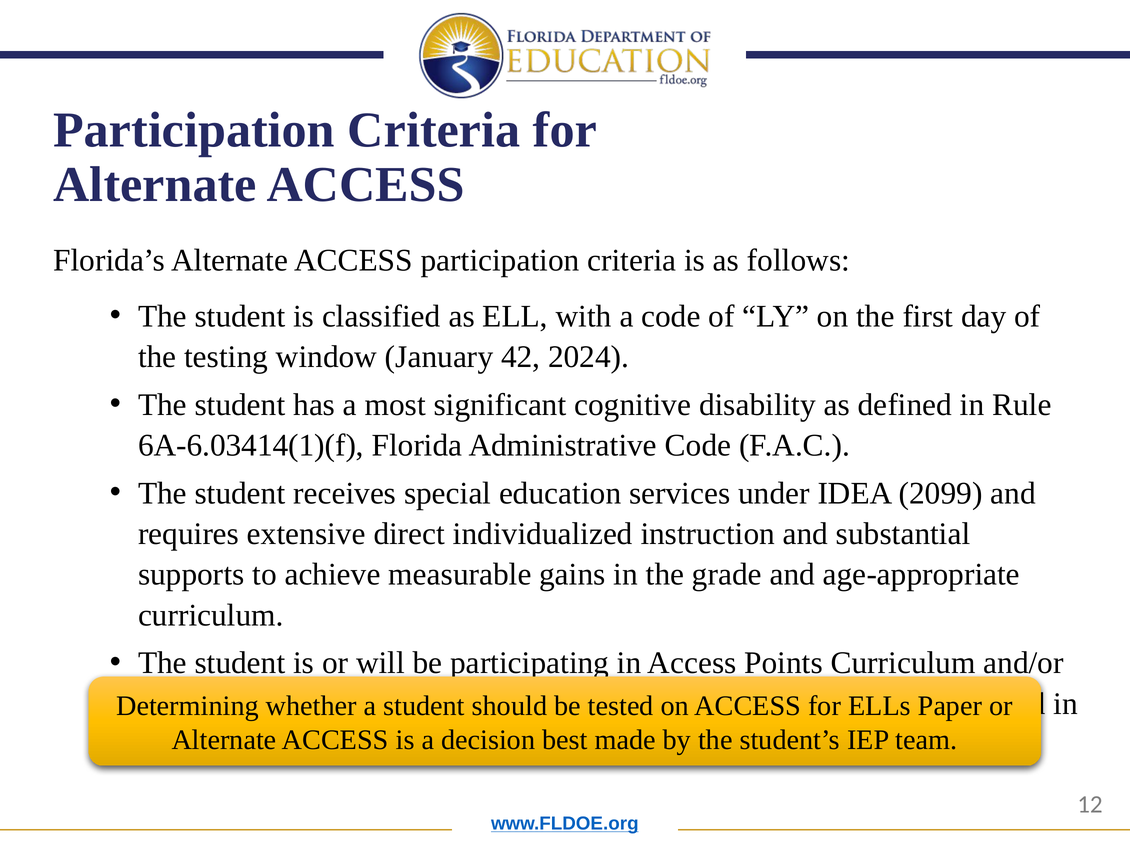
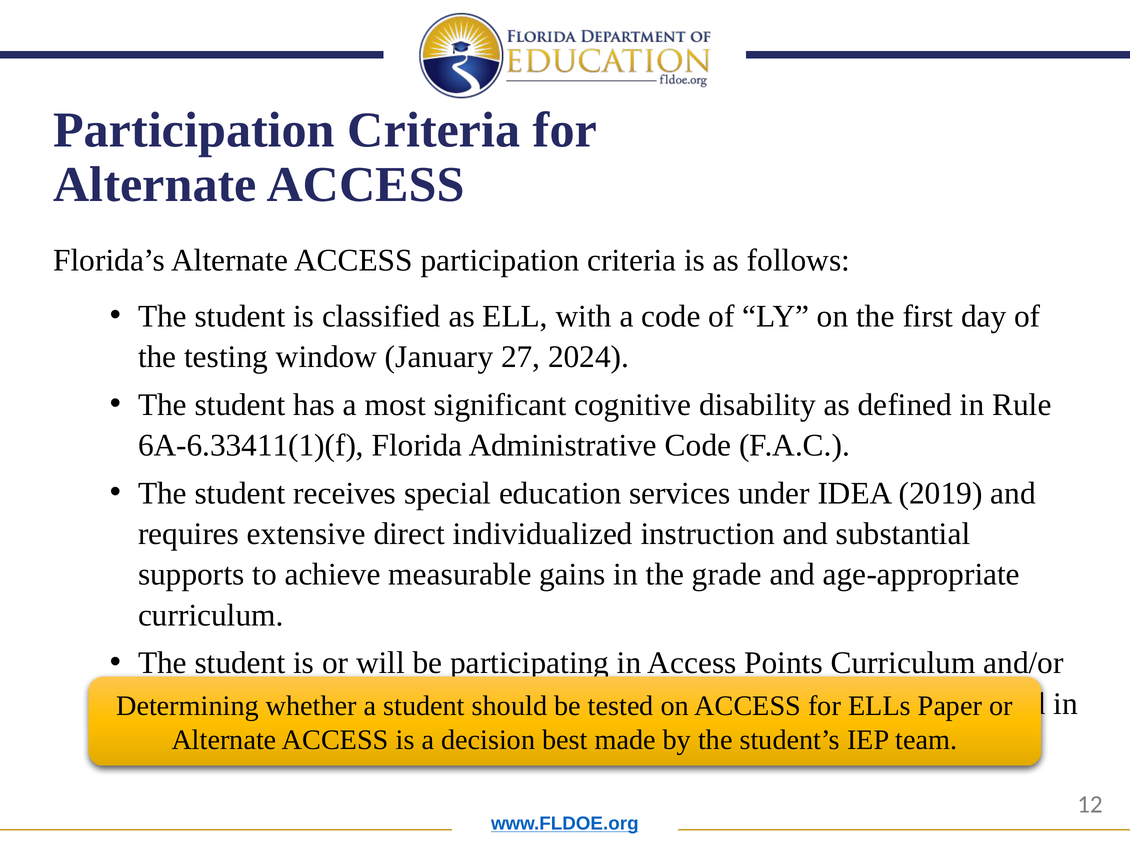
42: 42 -> 27 (521, 357)
6A-6.03414(1)(f: 6A-6.03414(1)(f -> 6A-6.33411(1)(f (251, 445)
2099: 2099 -> 2019 (941, 493)
